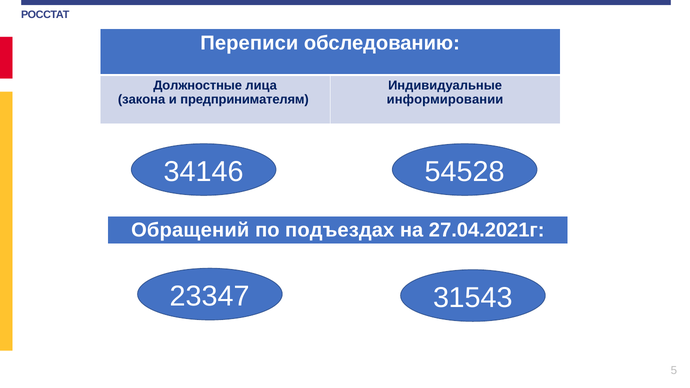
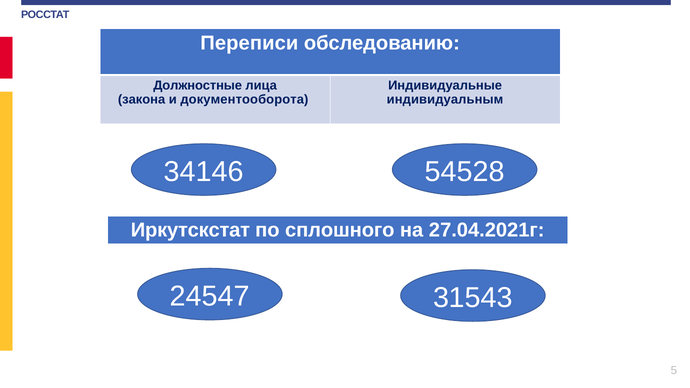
предпринимателям: предпринимателям -> документооборота (244, 100)
информировании: информировании -> индивидуальным (445, 100)
Обращений: Обращений -> Иркутскстат (190, 230)
подъездах: подъездах -> сплошного (340, 230)
23347: 23347 -> 24547 (210, 296)
